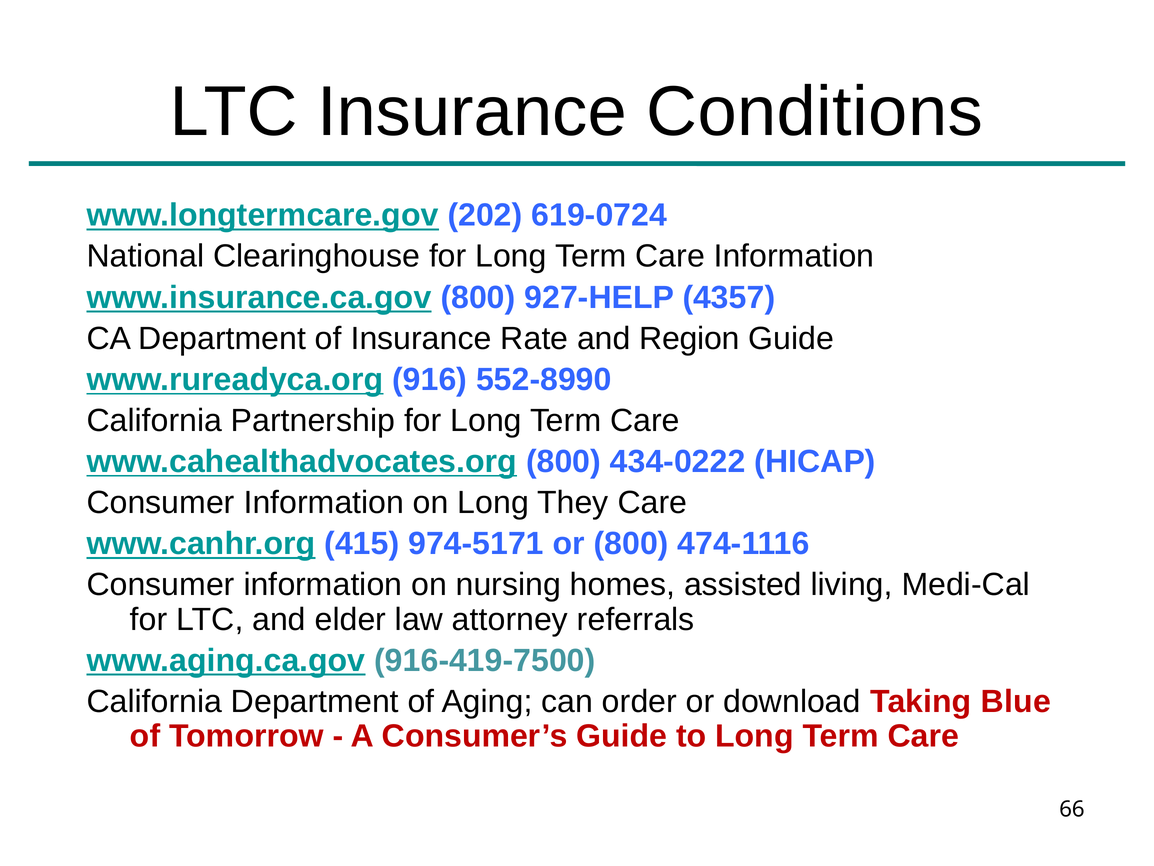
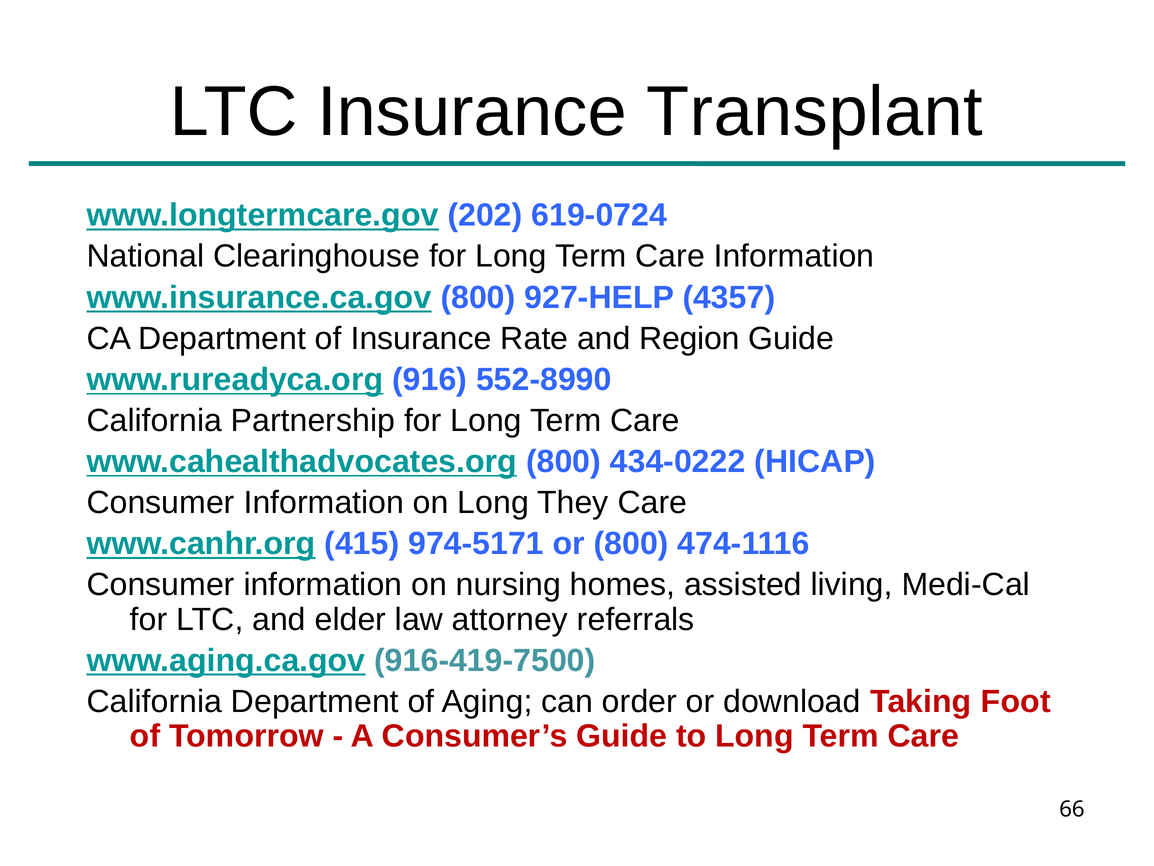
Conditions: Conditions -> Transplant (815, 112)
Blue: Blue -> Foot (1016, 701)
